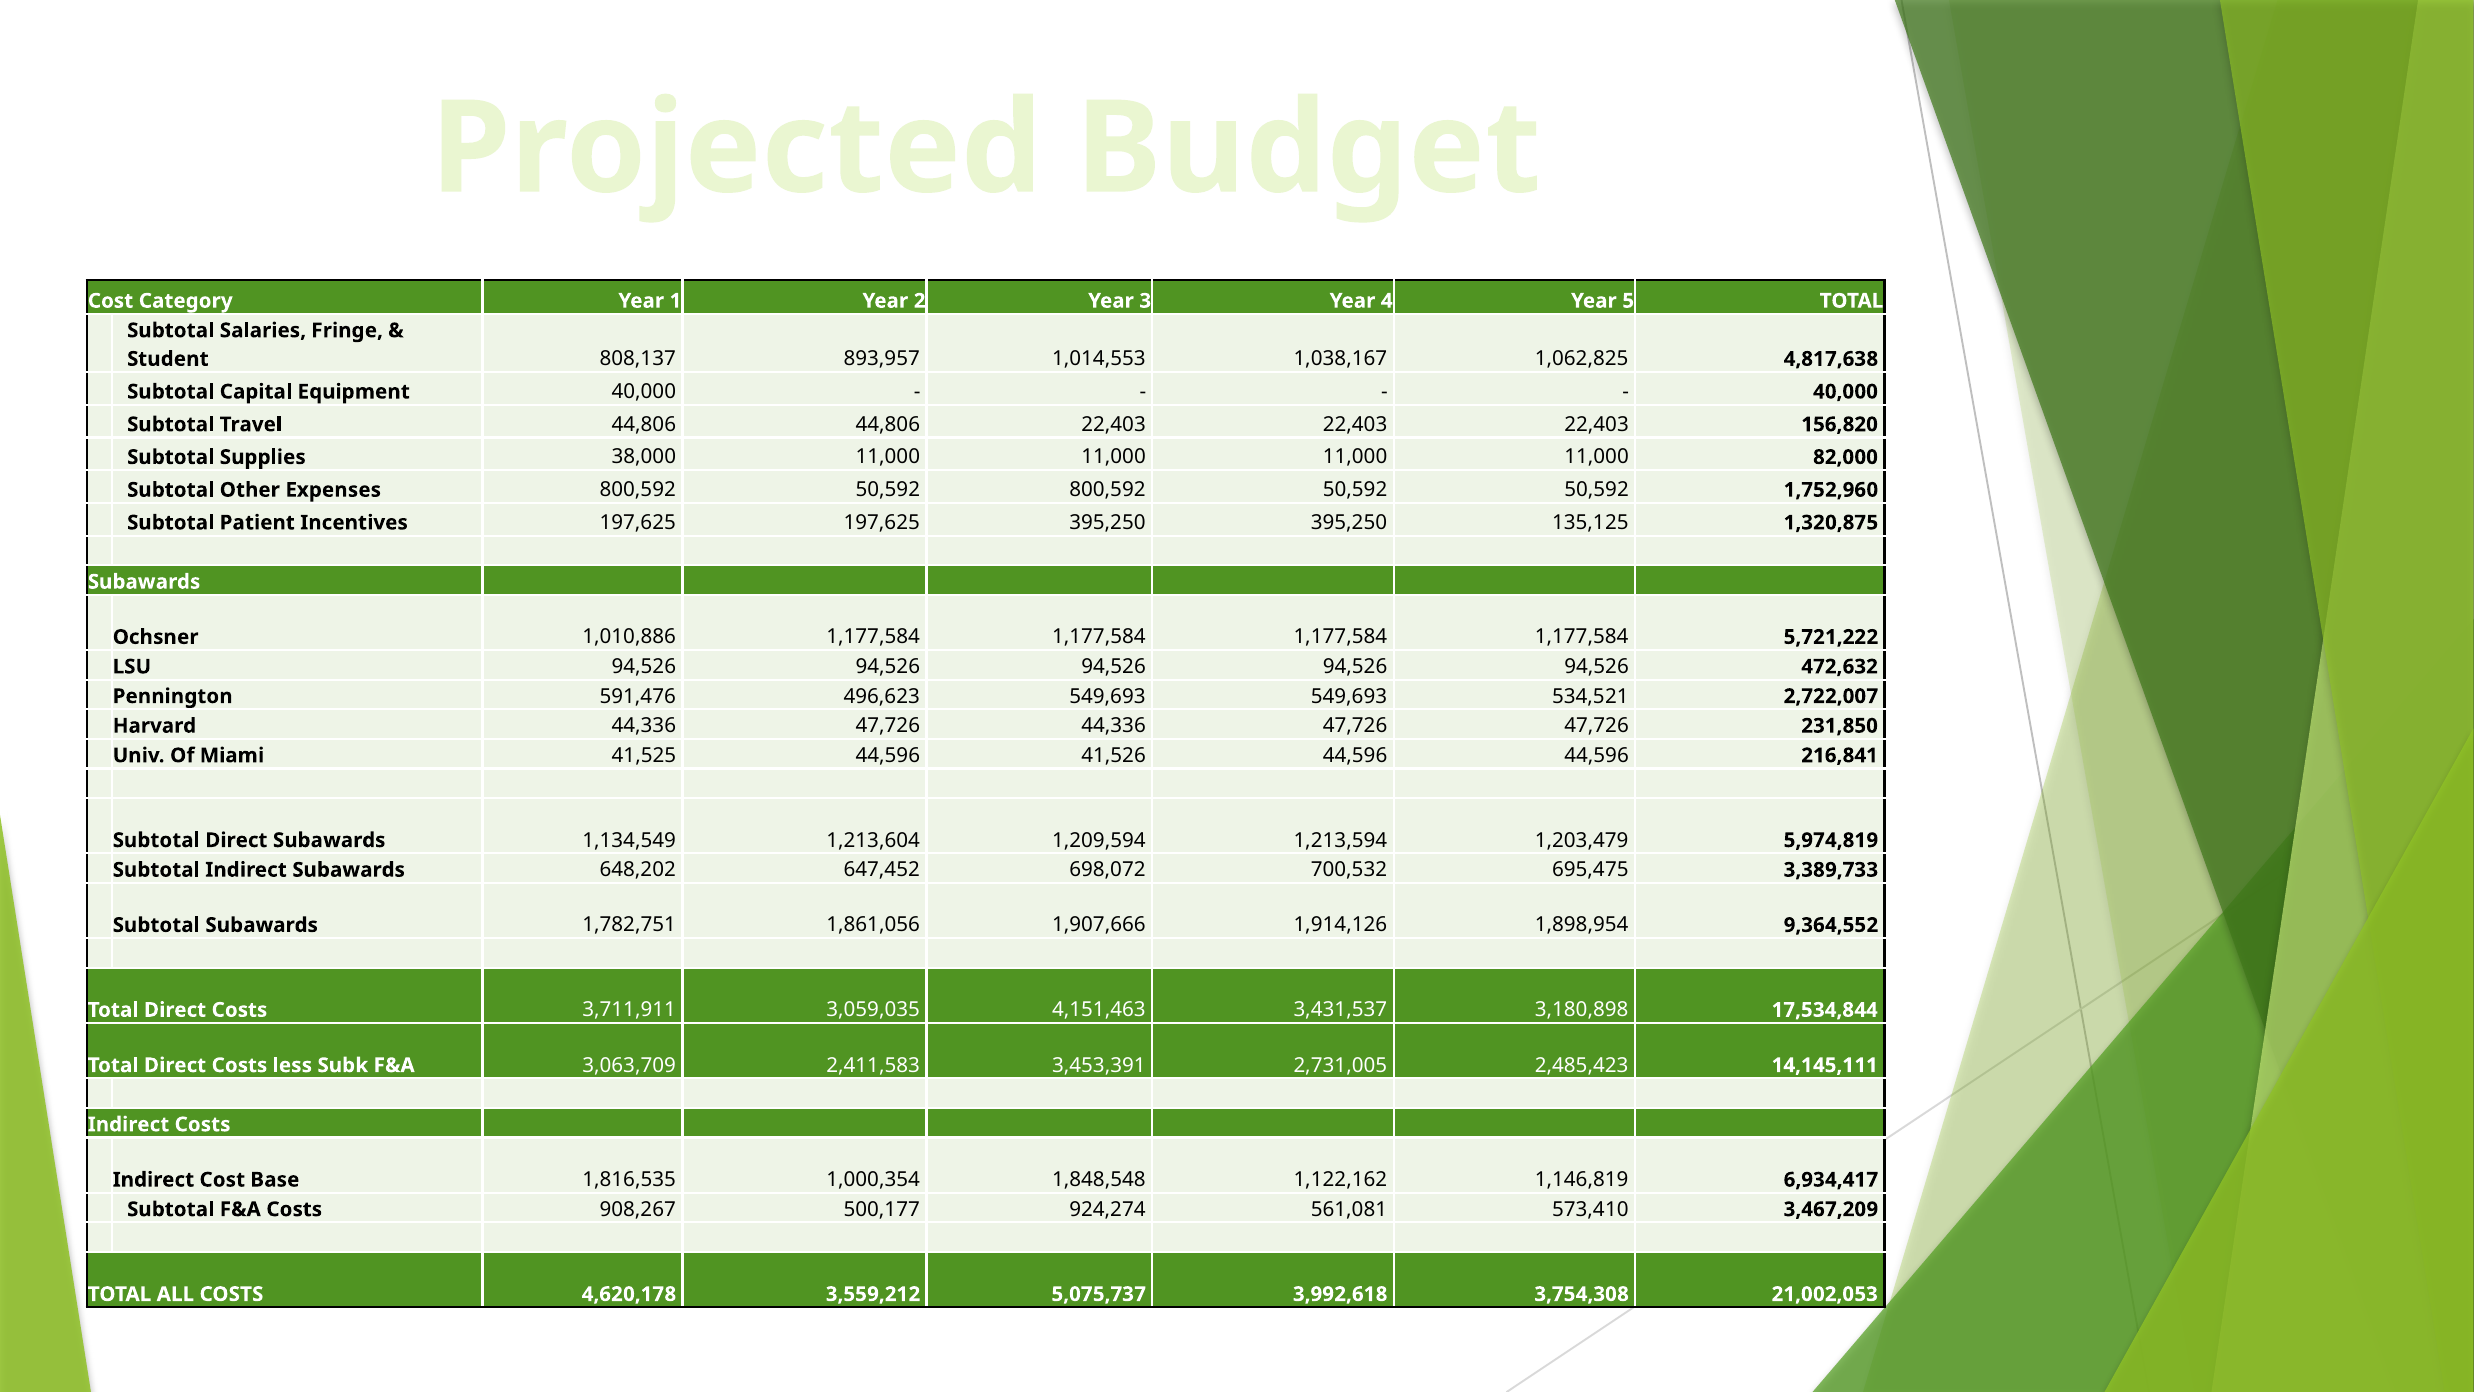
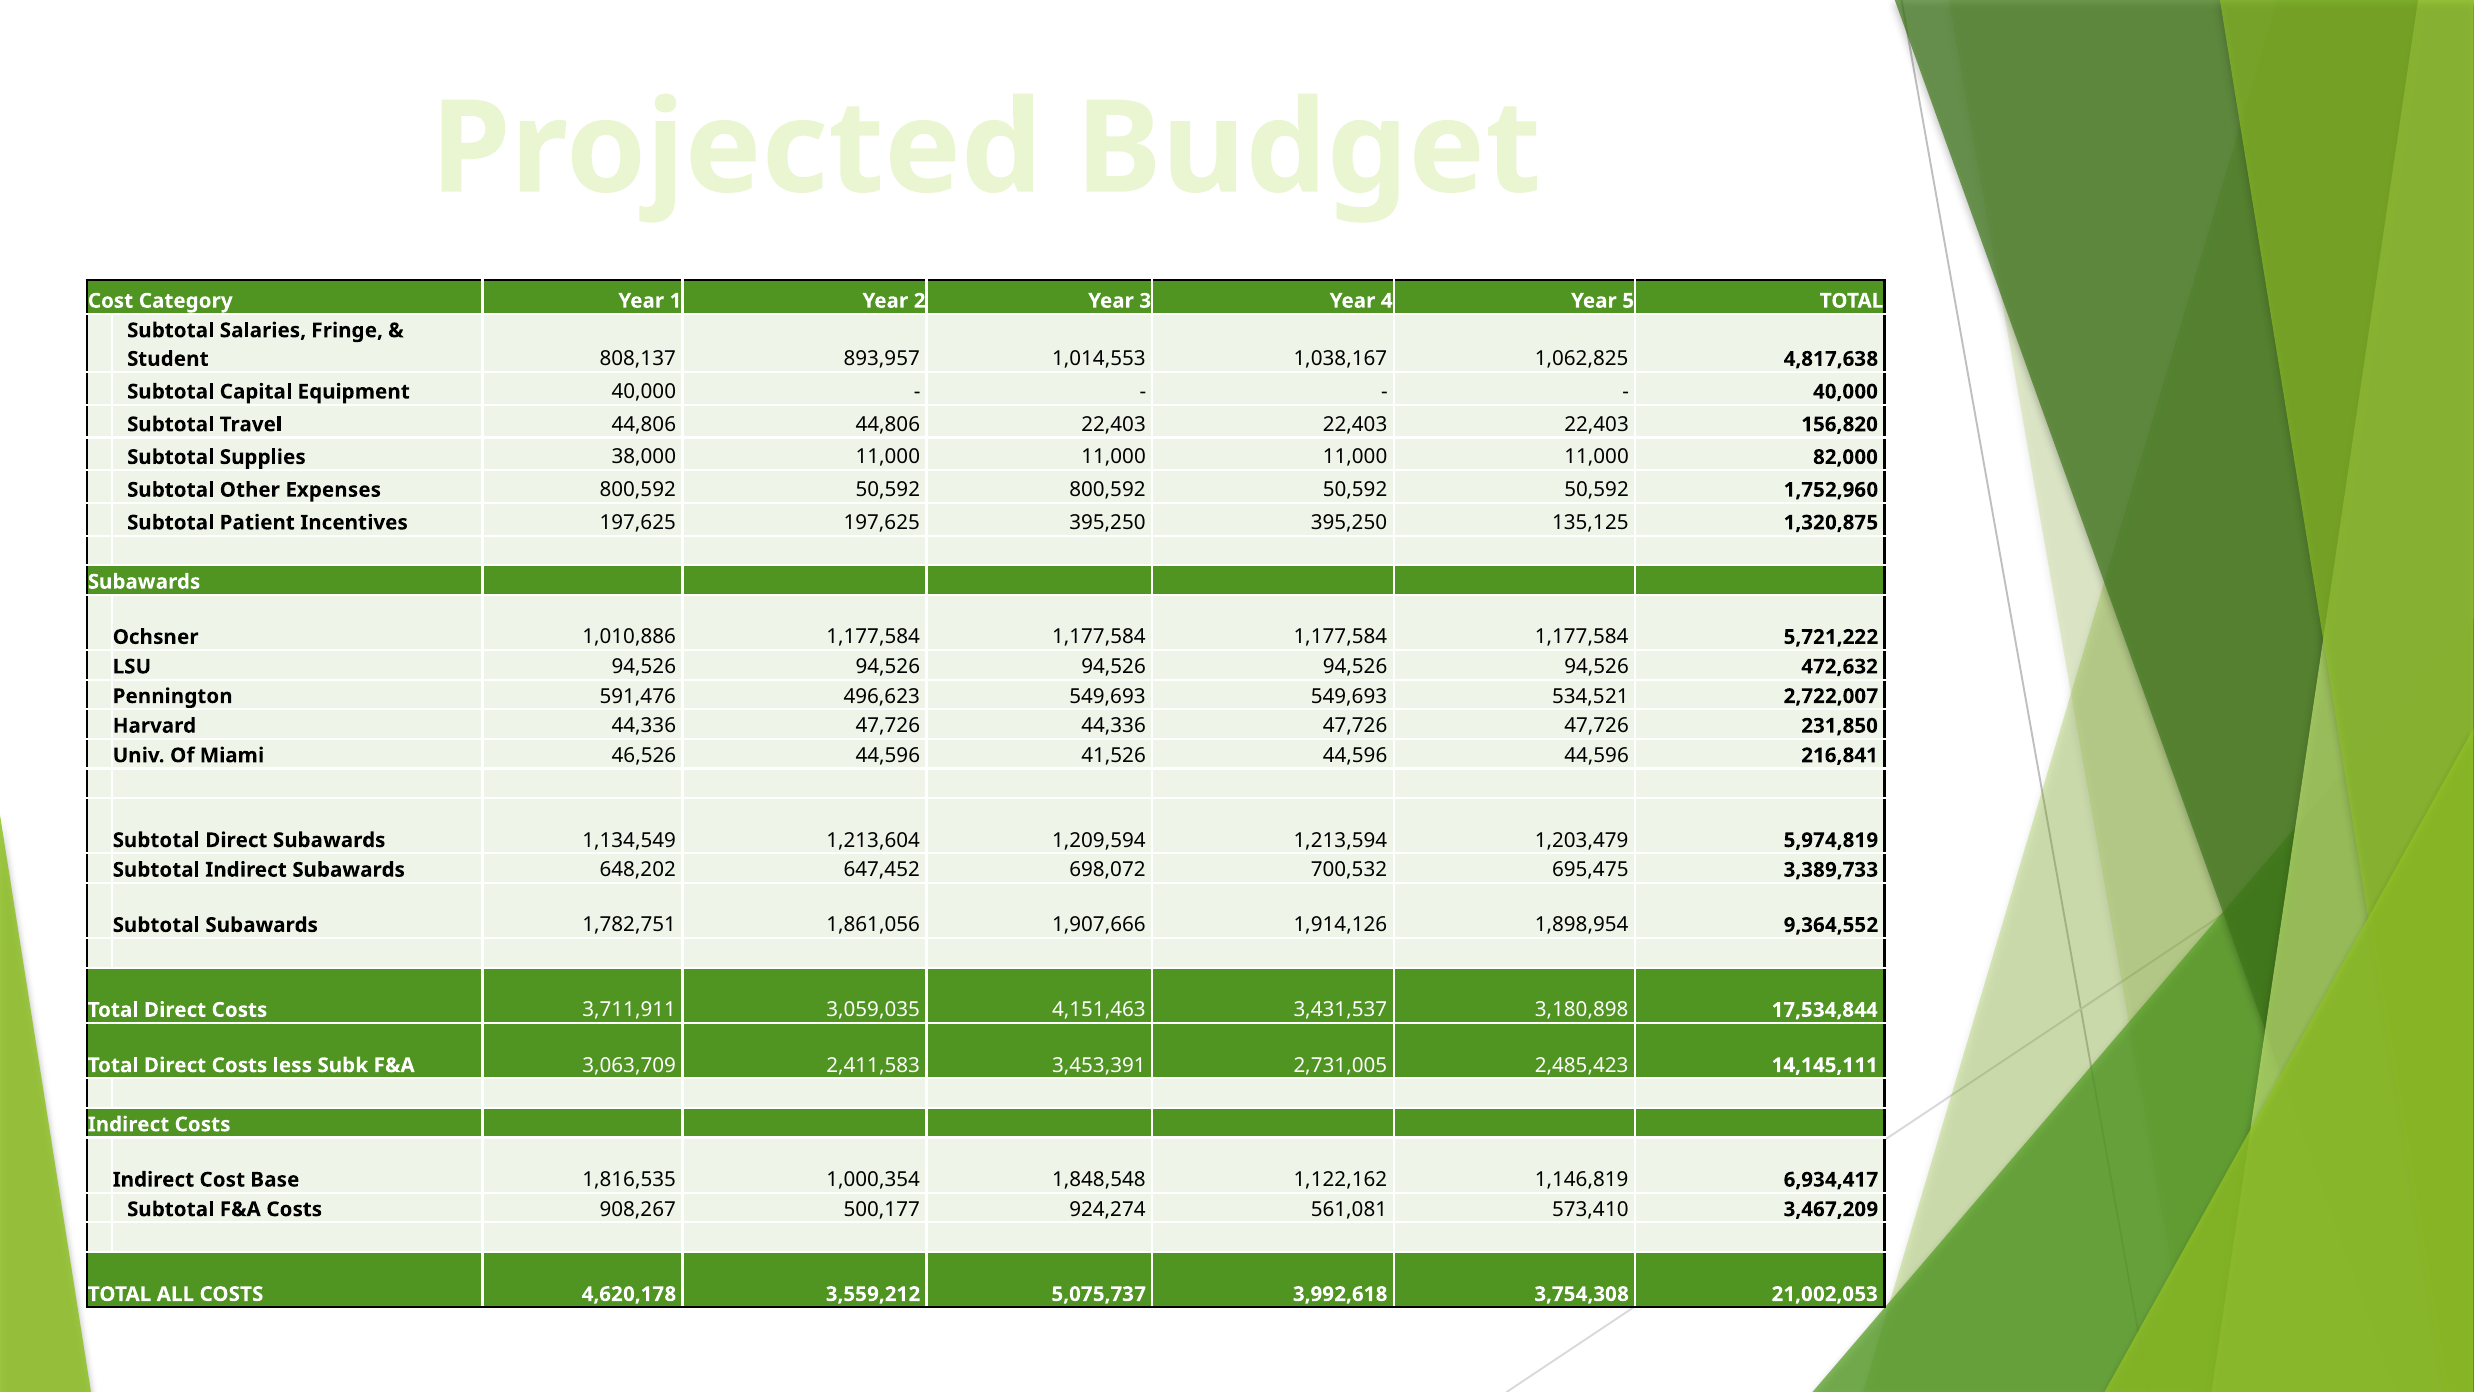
41,525: 41,525 -> 46,526 (644, 755)
